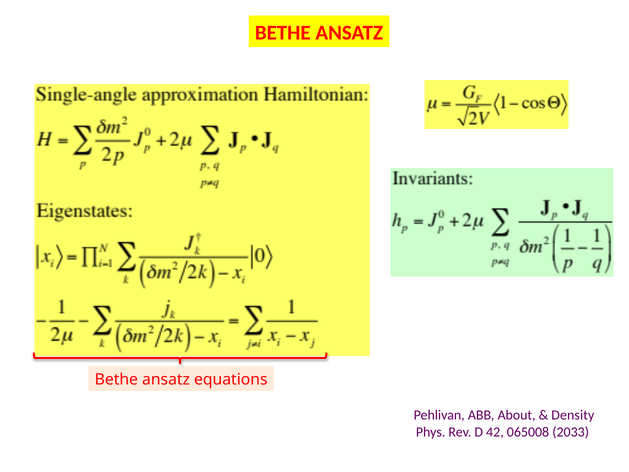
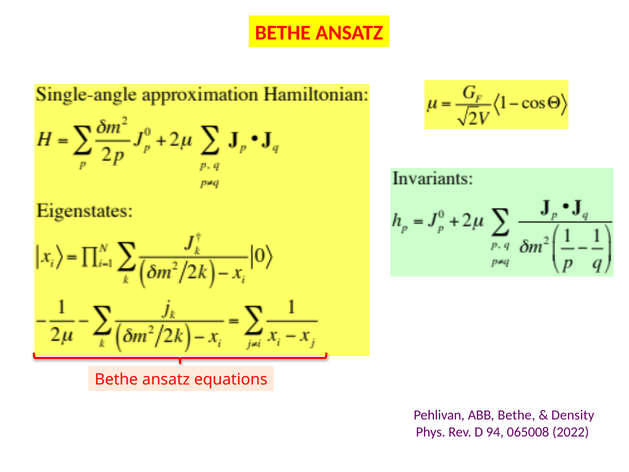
ABB About: About -> Bethe (516, 415)
42: 42 -> 94 (495, 432)
2033: 2033 -> 2022 (571, 432)
